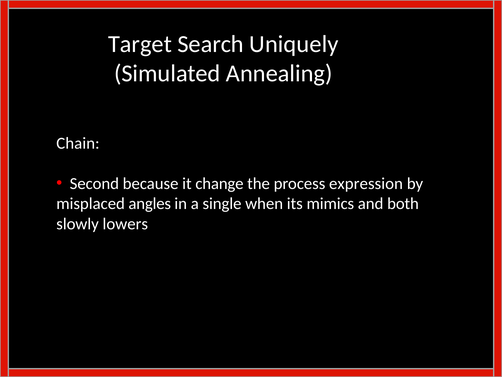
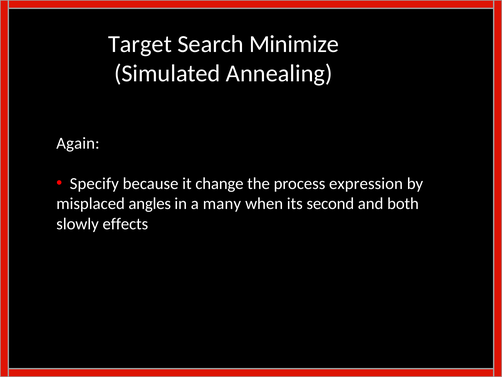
Uniquely: Uniquely -> Minimize (294, 44)
Chain: Chain -> Again (78, 143)
Second: Second -> Specify (94, 183)
single: single -> many (222, 203)
mimics: mimics -> second (330, 203)
lowers: lowers -> effects (125, 224)
